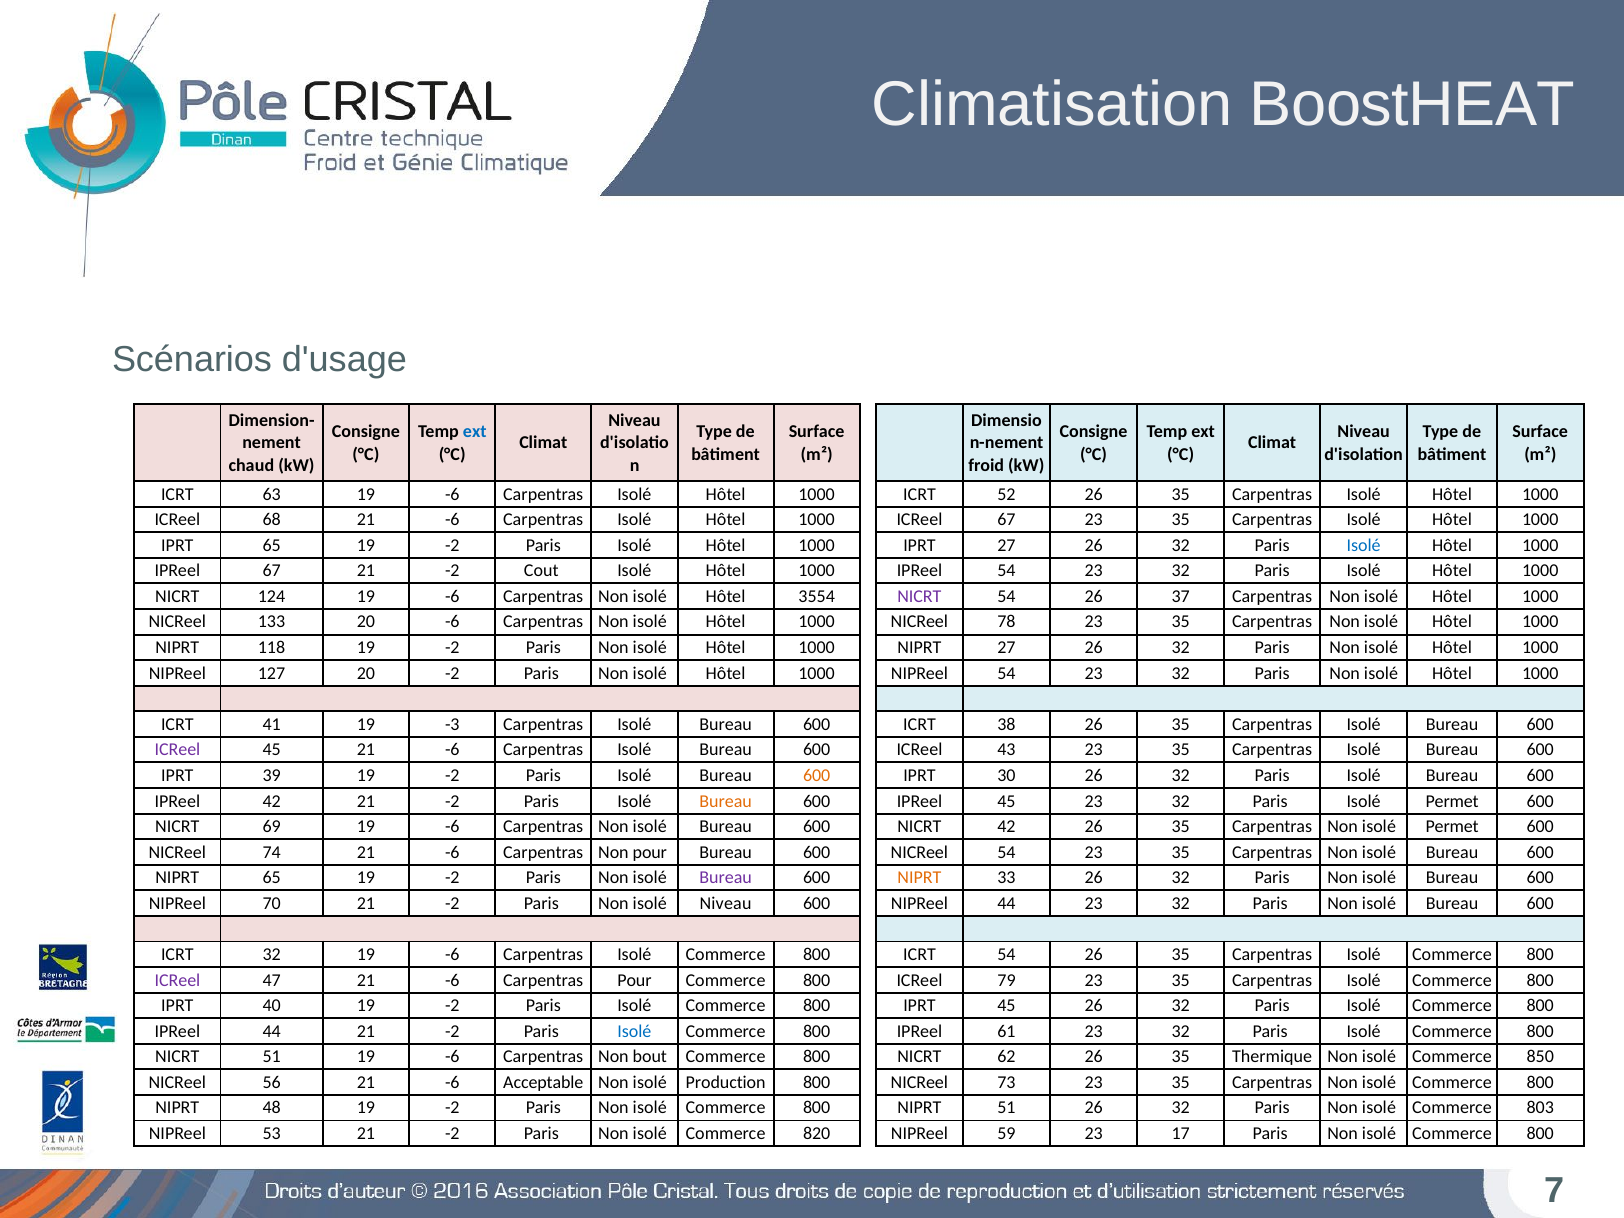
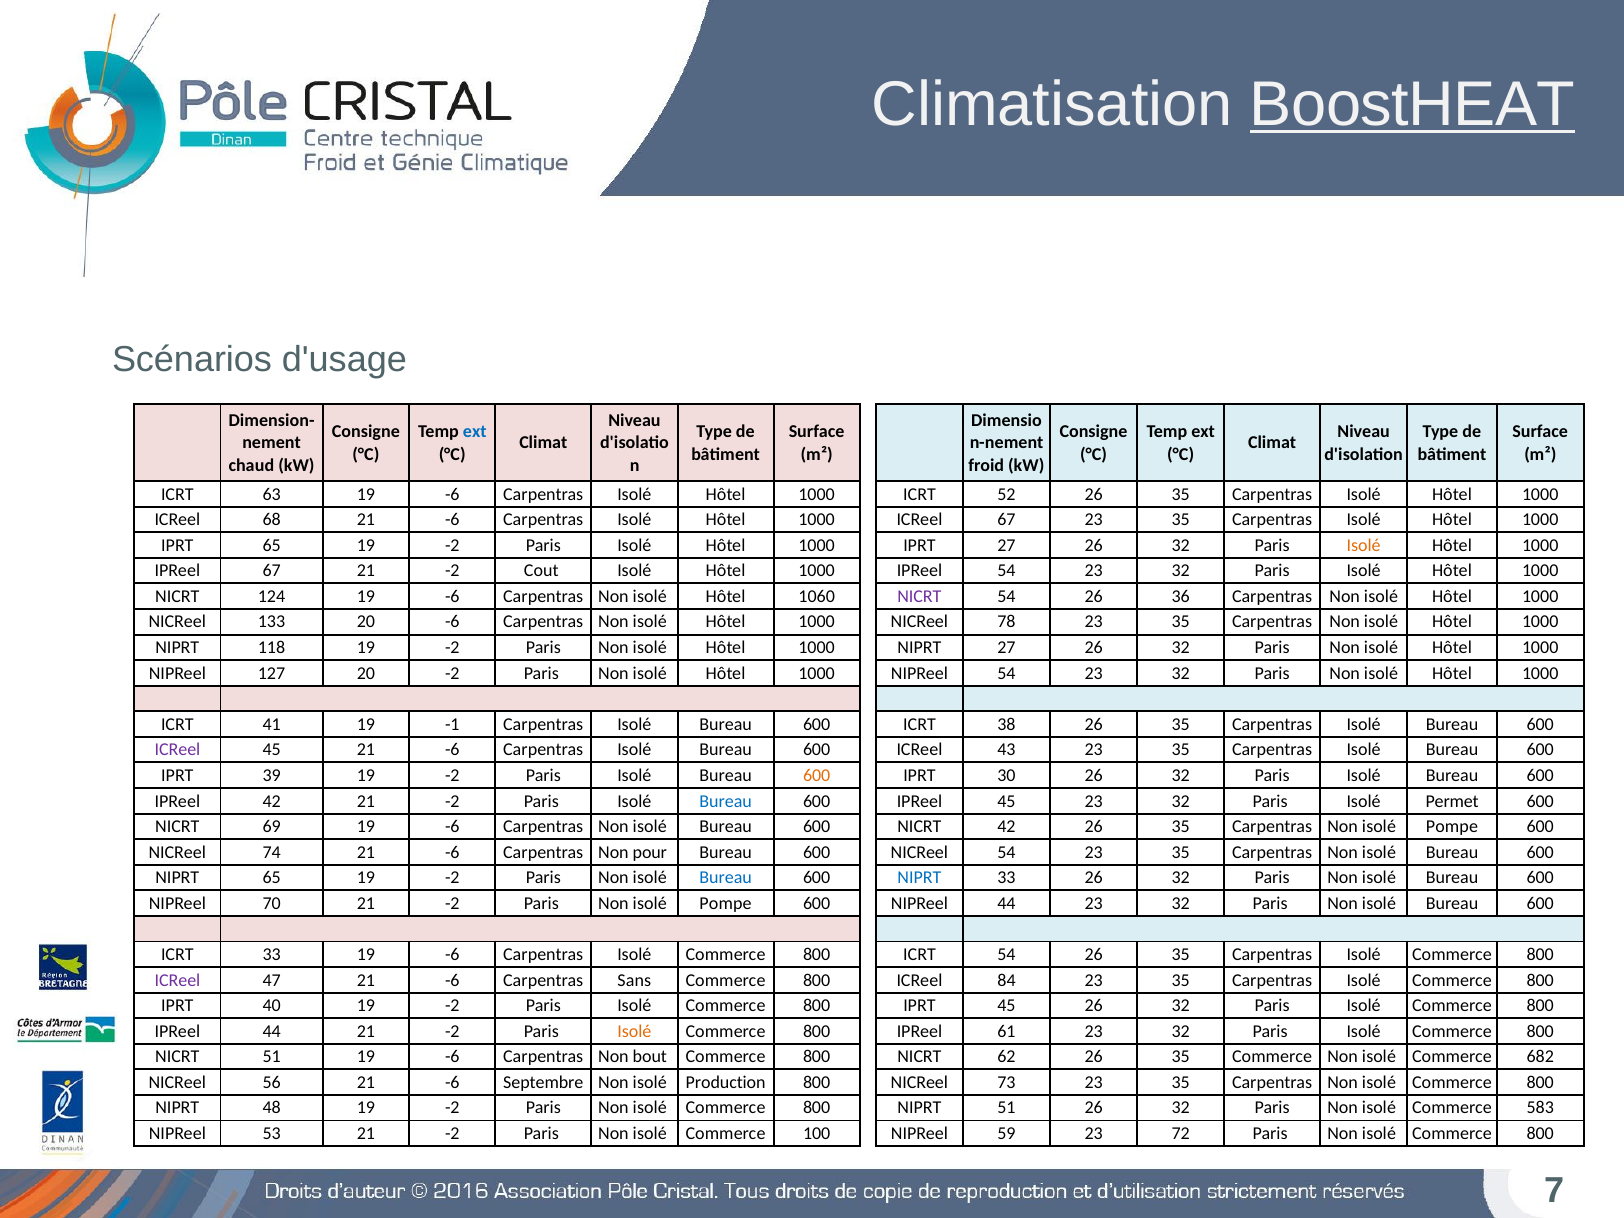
BoostHEAT underline: none -> present (1413, 104)
Isolé colour: blue -> orange (1364, 545)
3554: 3554 -> 1060 (817, 596)
37: 37 -> 36 (1181, 596)
-3: -3 -> -1 (452, 724)
Bureau colour: orange -> blue (726, 801)
Carpentras Non isolé Permet: Permet -> Pompe (1452, 827)
Bureau colour: purple -> blue (726, 878)
NIPRT colour: orange -> blue (919, 878)
Paris Non isolé Niveau: Niveau -> Pompe (726, 903)
ICRT 32: 32 -> 33 (272, 955)
Carpentras Pour: Pour -> Sans (634, 980)
79: 79 -> 84 (1007, 980)
Isolé colour: blue -> orange (634, 1031)
35 Thermique: Thermique -> Commerce (1272, 1057)
850: 850 -> 682 (1540, 1057)
Acceptable: Acceptable -> Septembre (543, 1082)
803: 803 -> 583 (1540, 1108)
820: 820 -> 100 (817, 1134)
17: 17 -> 72 (1181, 1134)
